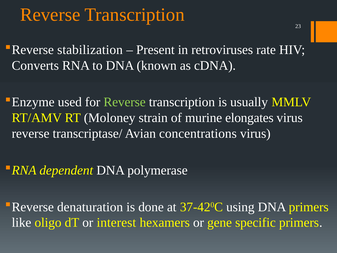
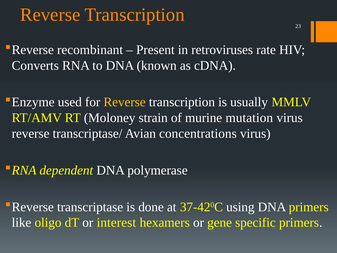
stabilization: stabilization -> recombinant (90, 50)
Reverse colour: light green -> yellow (125, 102)
elongates: elongates -> mutation (249, 118)
denaturation: denaturation -> transcriptase (90, 207)
